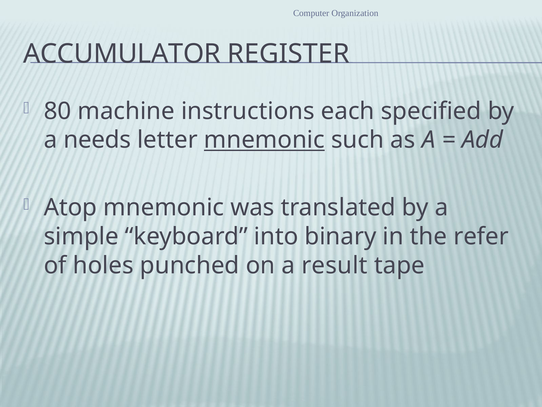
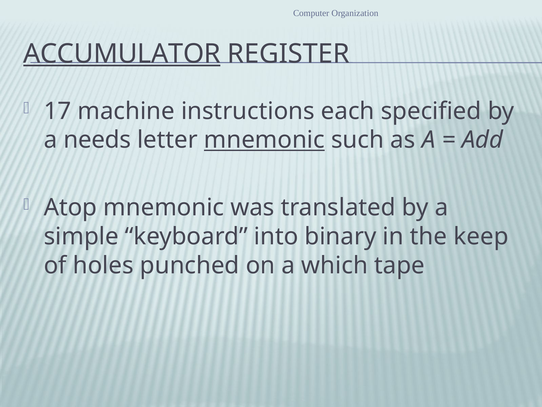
ACCUMULATOR underline: none -> present (122, 54)
80: 80 -> 17 (58, 111)
refer: refer -> keep (481, 236)
result: result -> which (335, 265)
